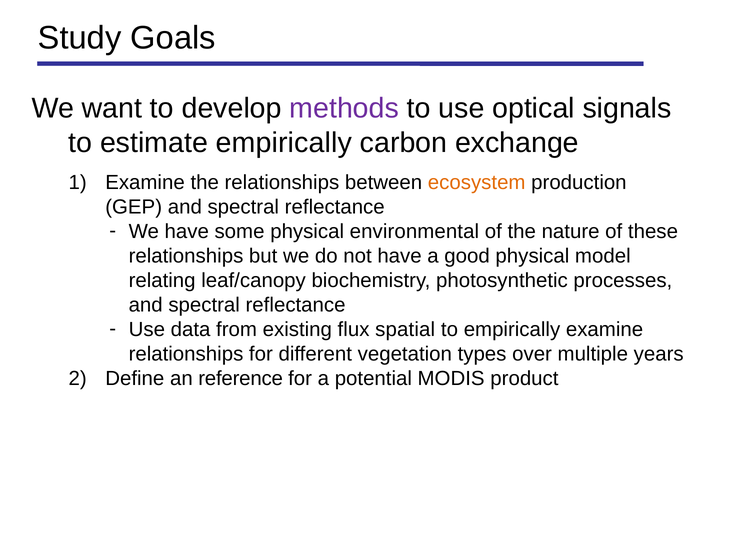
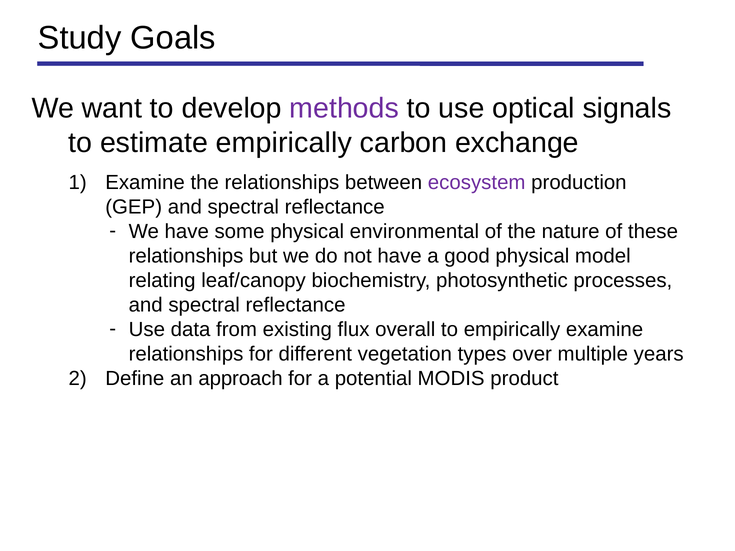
ecosystem colour: orange -> purple (477, 183)
spatial: spatial -> overall (405, 330)
reference: reference -> approach (241, 379)
